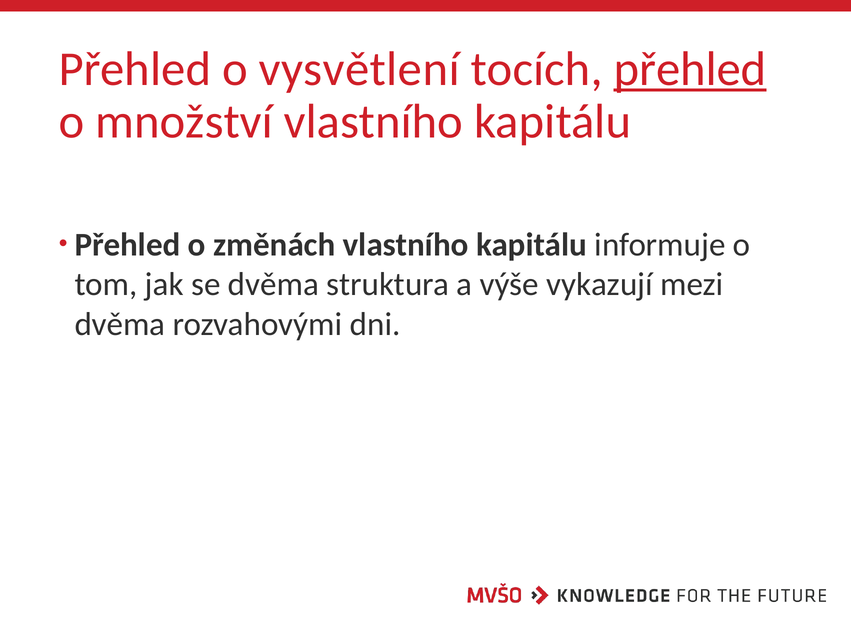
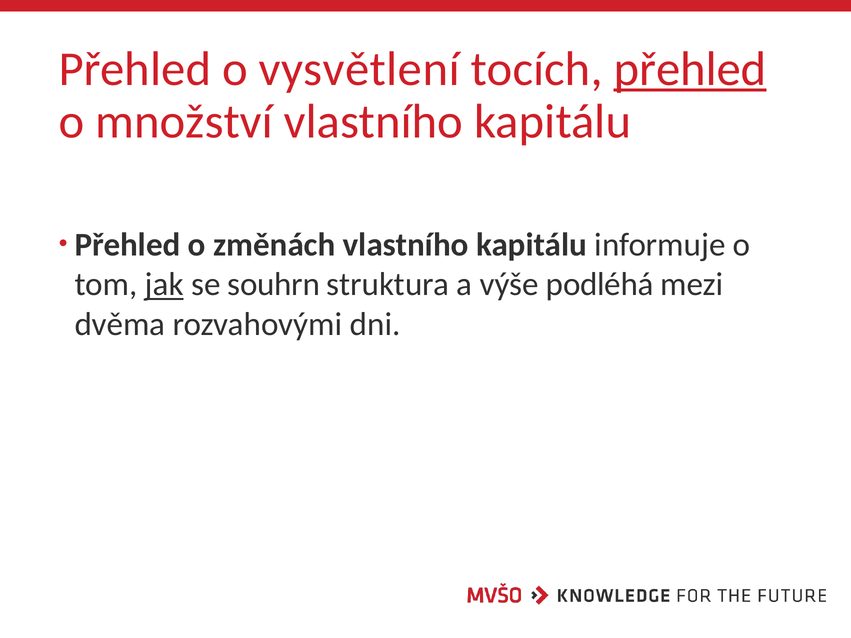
jak underline: none -> present (164, 285)
se dvěma: dvěma -> souhrn (274, 285)
vykazují: vykazují -> podléhá (600, 285)
